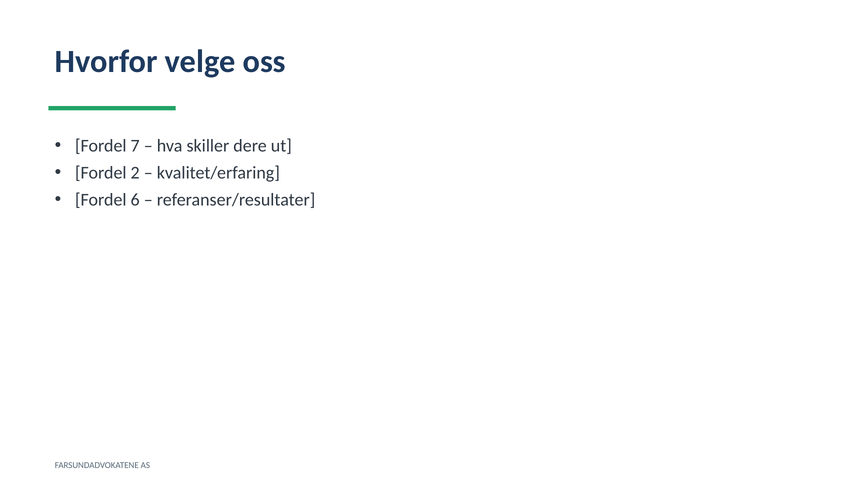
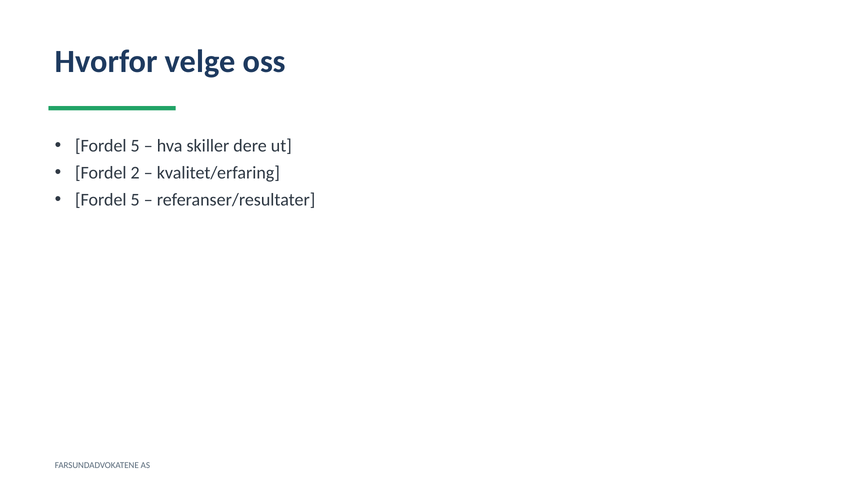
7: 7 -> 5 (135, 146)
6: 6 -> 5 (135, 200)
